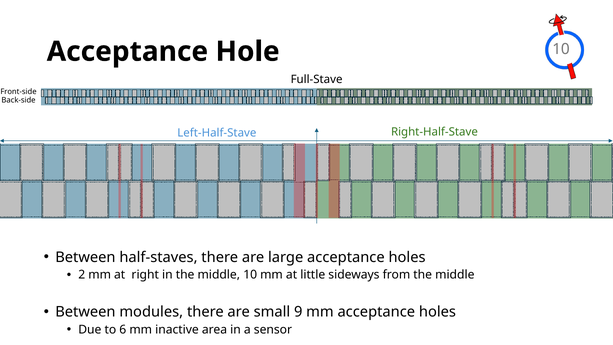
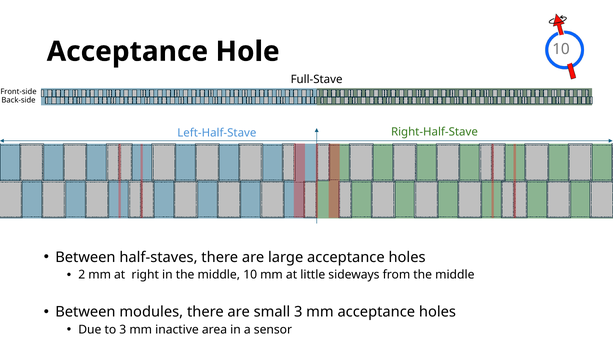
small 9: 9 -> 3 (298, 312)
to 6: 6 -> 3 (123, 330)
